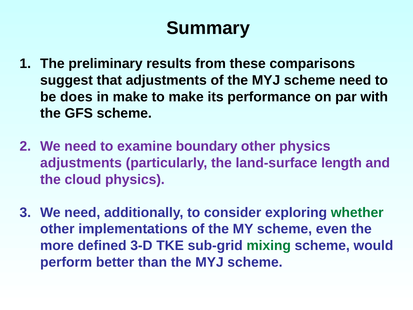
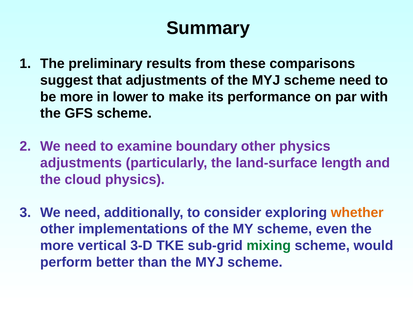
be does: does -> more (76, 97)
in make: make -> lower (130, 97)
whether colour: green -> orange (357, 212)
defined: defined -> vertical (102, 245)
